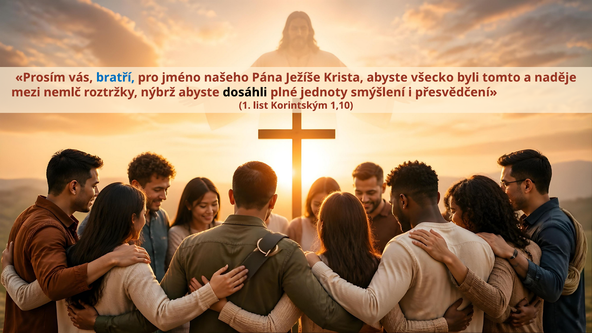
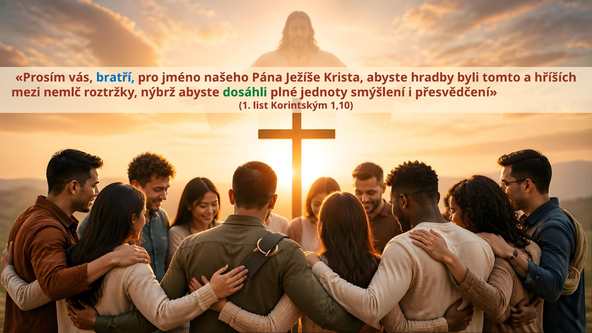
všecko: všecko -> hradby (432, 78)
naděje: naděje -> hříších (555, 78)
dosáhli colour: black -> green (245, 92)
